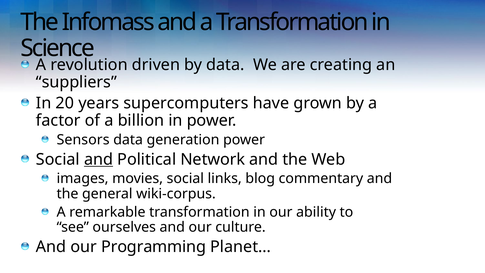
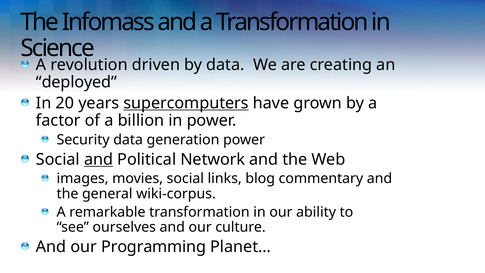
suppliers: suppliers -> deployed (76, 82)
supercomputers underline: none -> present (186, 103)
Sensors: Sensors -> Security (83, 140)
